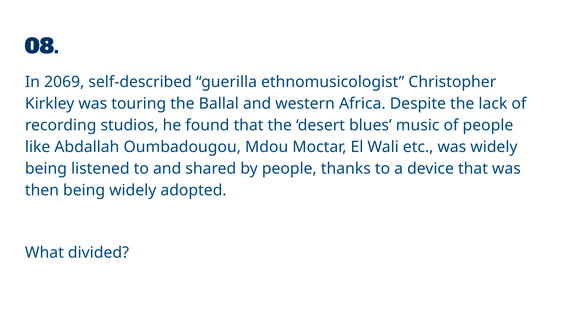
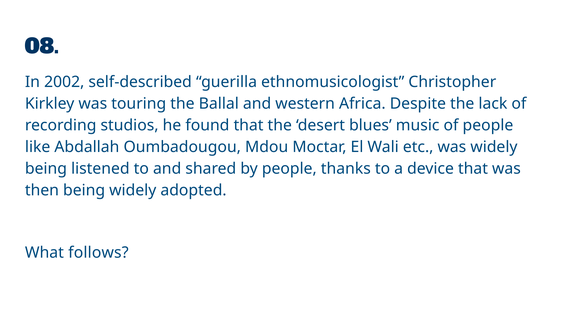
2069: 2069 -> 2002 (64, 82)
divided: divided -> follows (98, 253)
